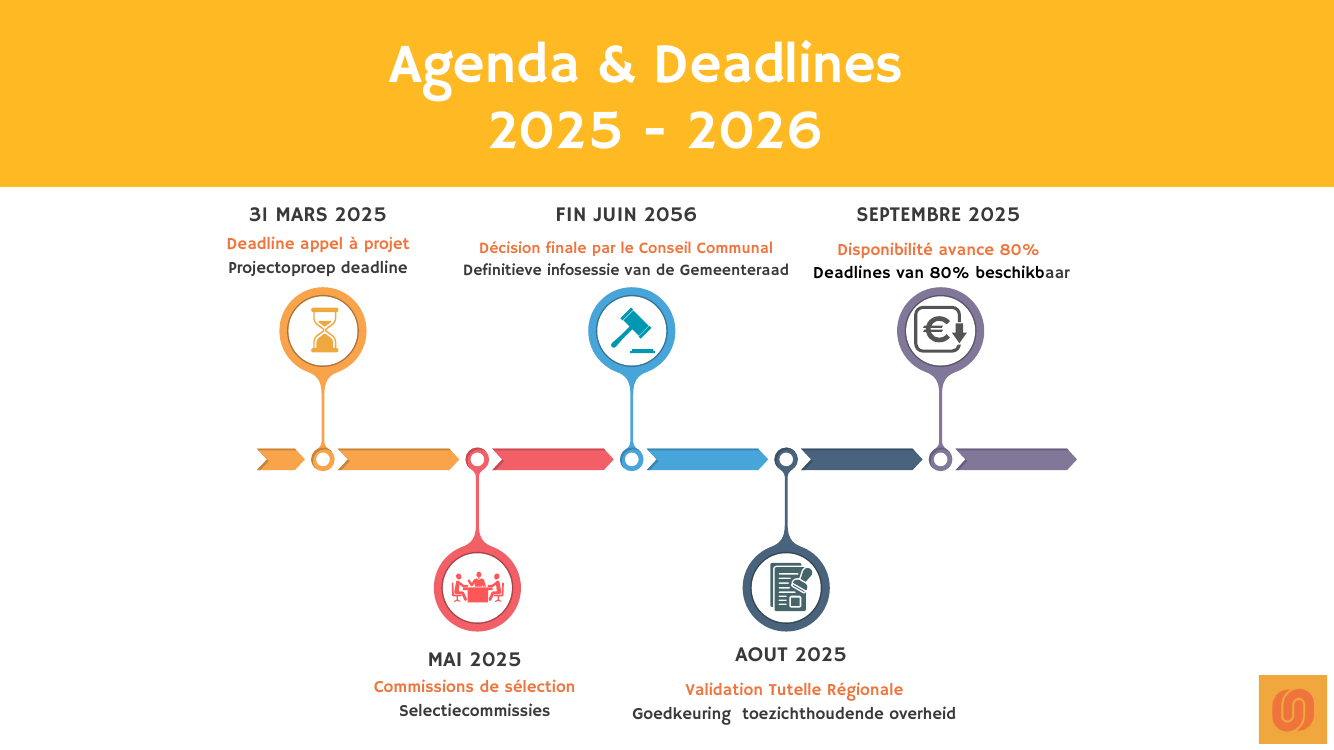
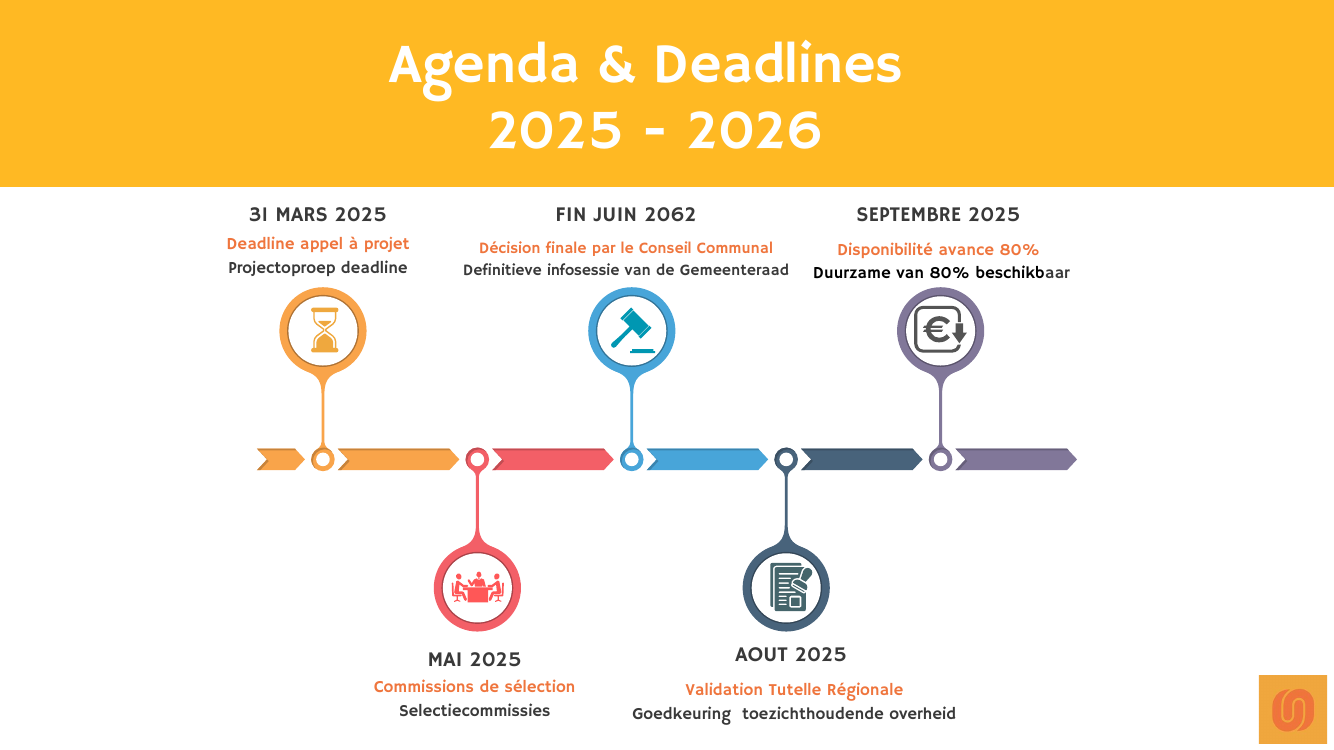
2056: 2056 -> 2062 (671, 215)
Deadlines: Deadlines -> Duurzame (852, 274)
